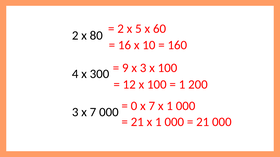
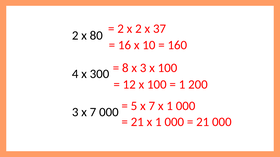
x 5: 5 -> 2 (138, 29)
60: 60 -> 37 (159, 29)
9: 9 -> 8 (125, 68)
0: 0 -> 5 (134, 106)
